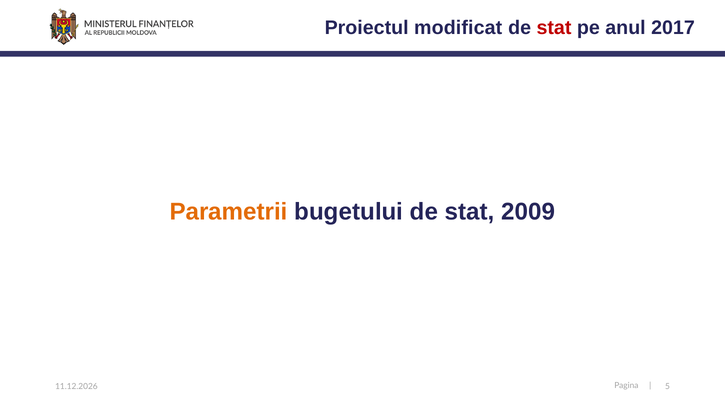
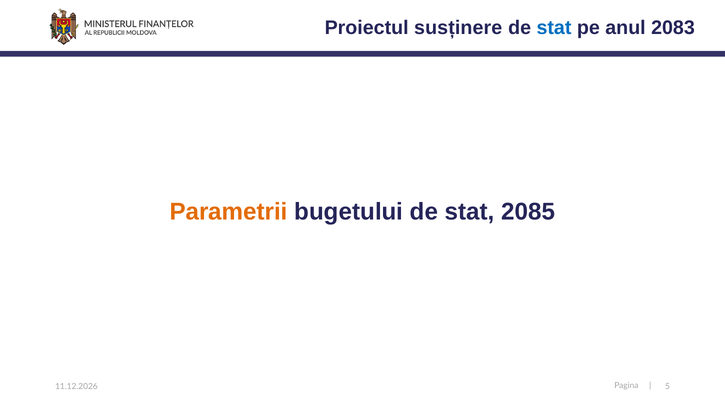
modificat: modificat -> susținere (458, 28)
stat colour: red -> blue (554, 28)
2017: 2017 -> 2083 (673, 28)
2009: 2009 -> 2085 (528, 211)
